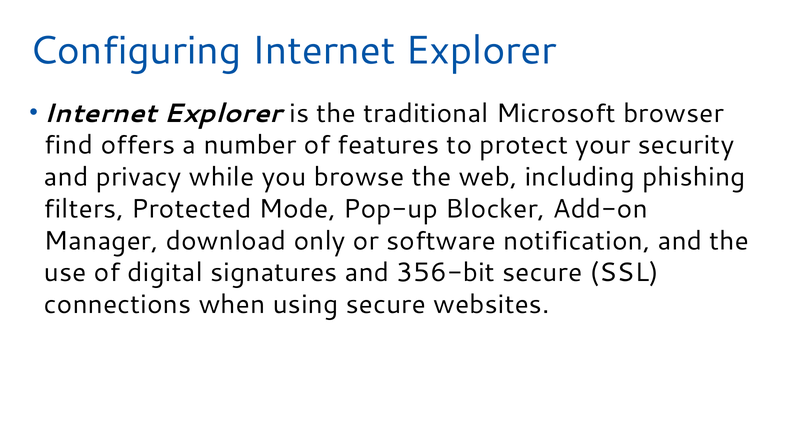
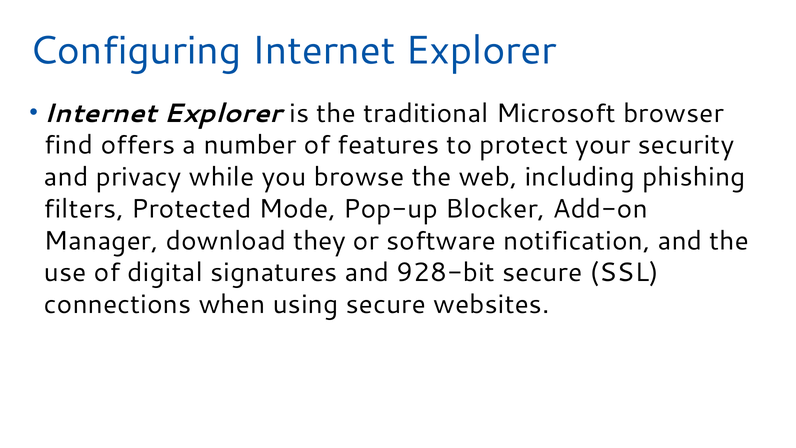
only: only -> they (320, 241)
356-bit: 356-bit -> 928-bit (446, 273)
